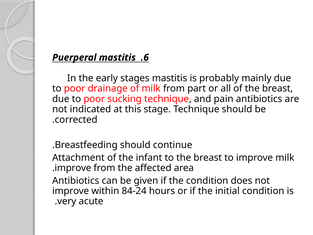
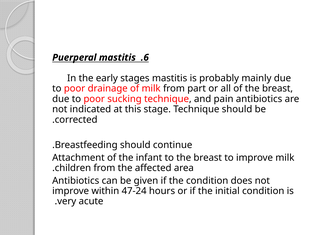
improve: improve -> children (73, 168)
84-24: 84-24 -> 47-24 (134, 191)
